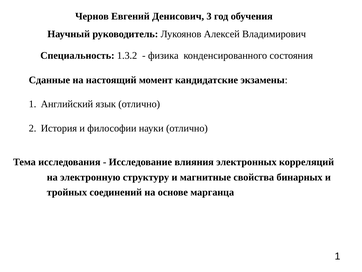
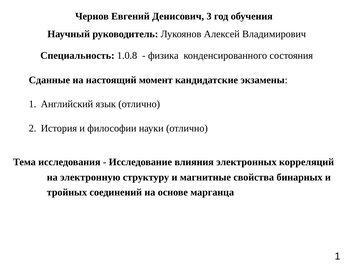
1.3.2: 1.3.2 -> 1.0.8 (127, 56)
